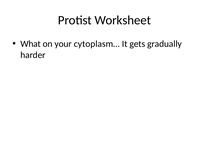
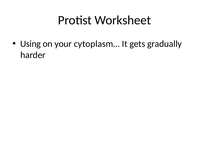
What: What -> Using (31, 44)
